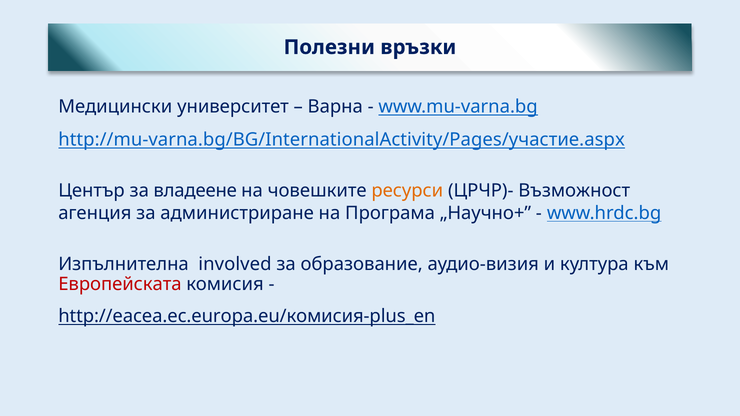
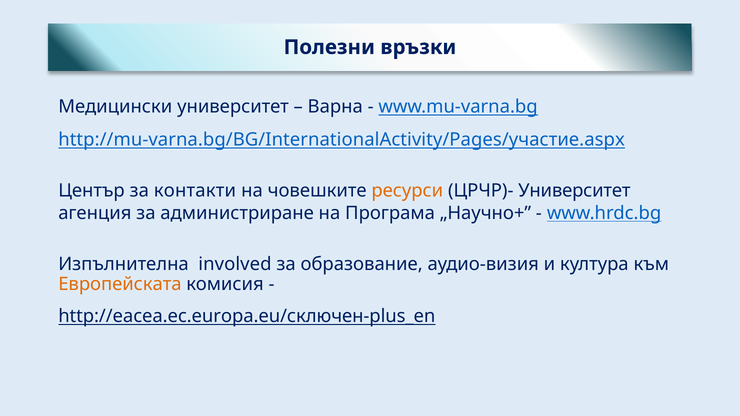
владеене: владеене -> контакти (195, 191)
ЦРЧР)- Възможност: Възможност -> Университет (574, 191)
Европейската colour: red -> orange (120, 284)
http://eacea.ec.europa.eu/комисия-plus_en: http://eacea.ec.europa.eu/комисия-plus_en -> http://eacea.ec.europa.eu/сключен-plus_en (247, 317)
